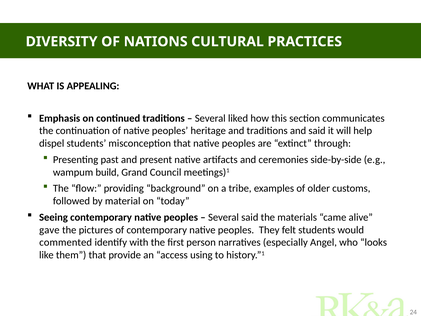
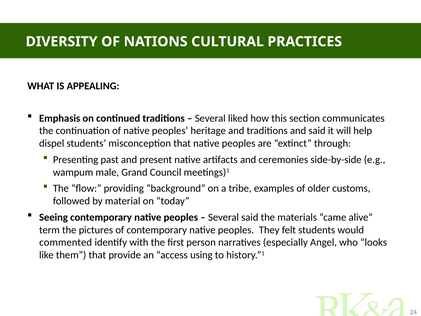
build: build -> male (107, 172)
gave: gave -> term (49, 230)
